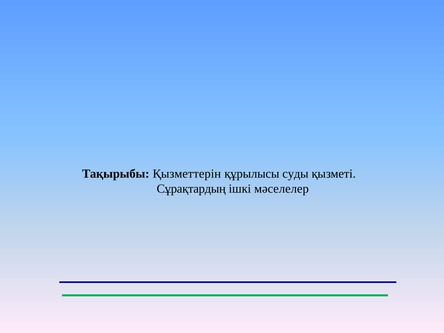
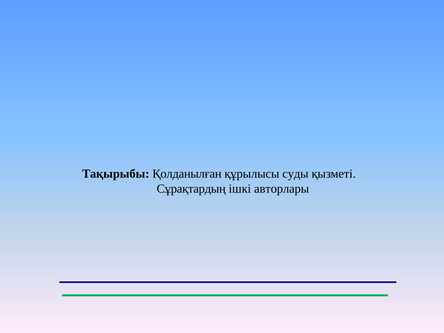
Қызметтерін: Қызметтерін -> Қолданылған (187, 174)
мәселелер: мәселелер -> авторлары (282, 189)
